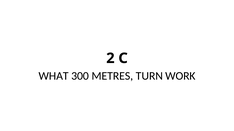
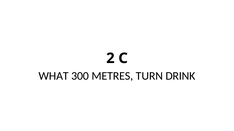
WORK: WORK -> DRINK (180, 76)
